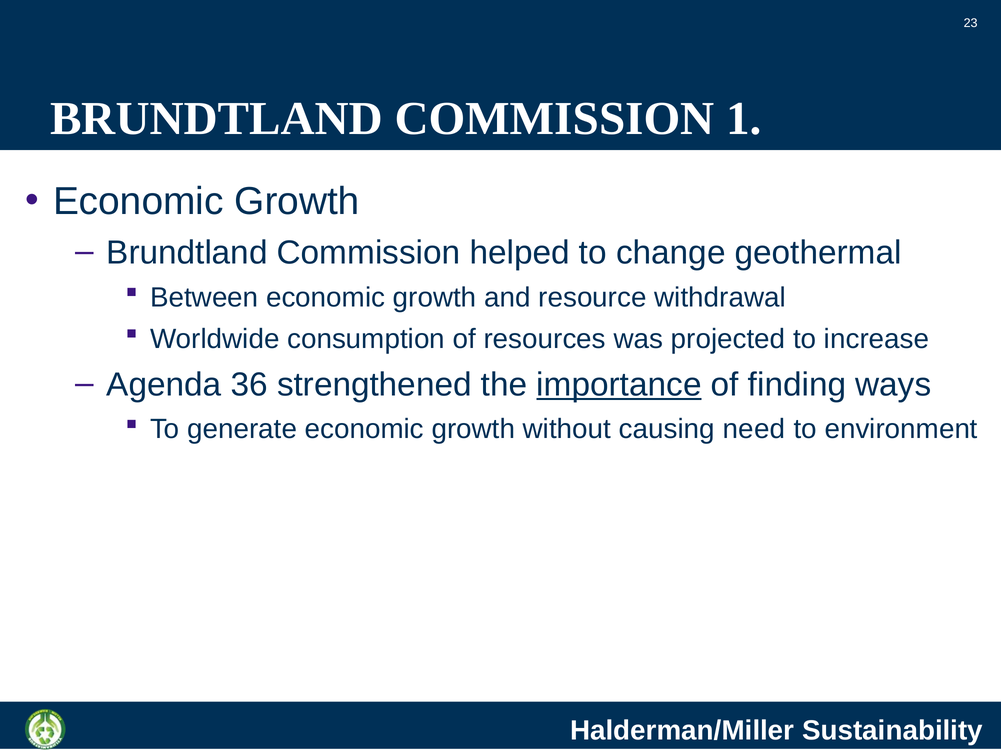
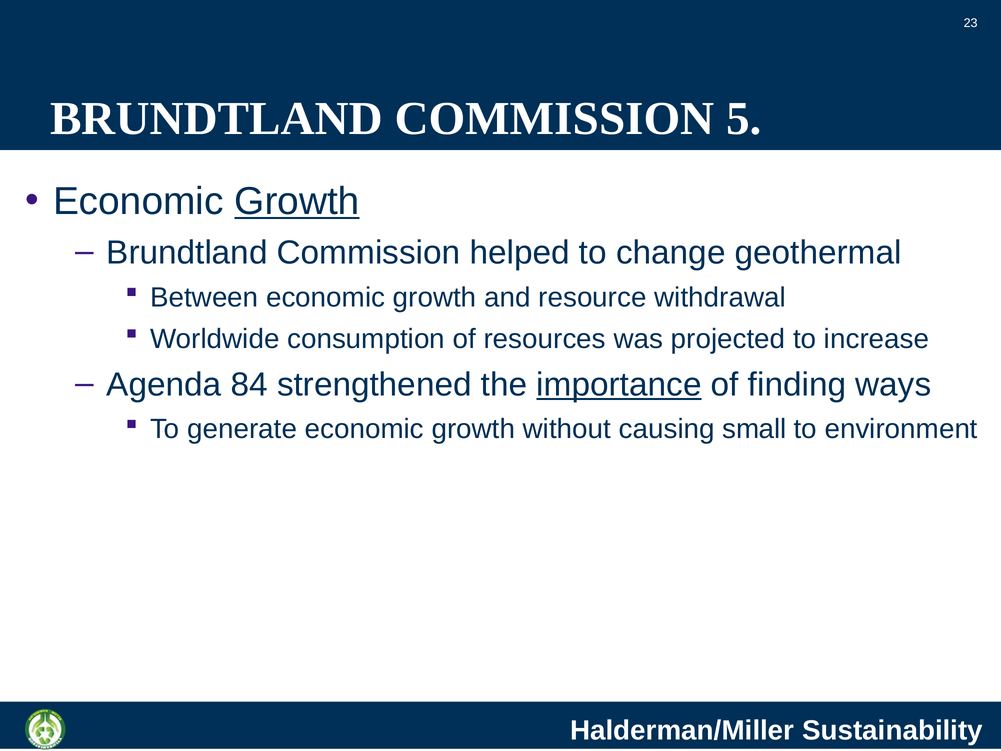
1: 1 -> 5 (744, 119)
Growth underline: none -> present (297, 201)
36: 36 -> 84 (249, 384)
need: need -> small (754, 429)
